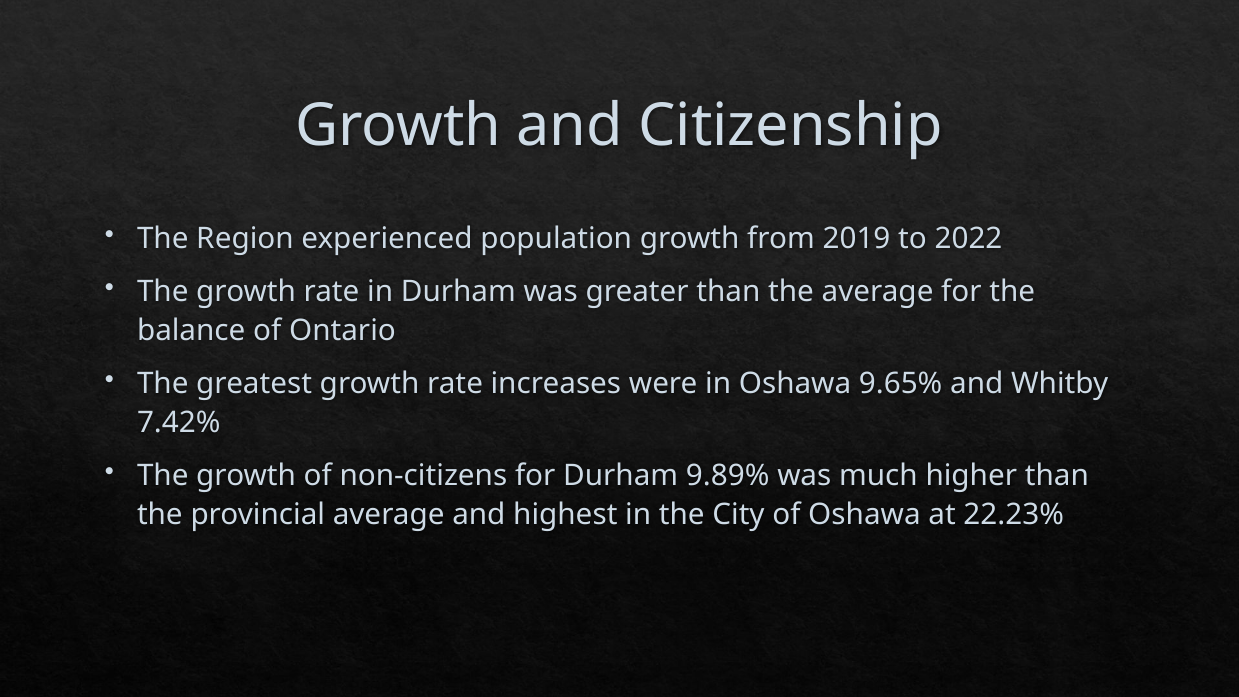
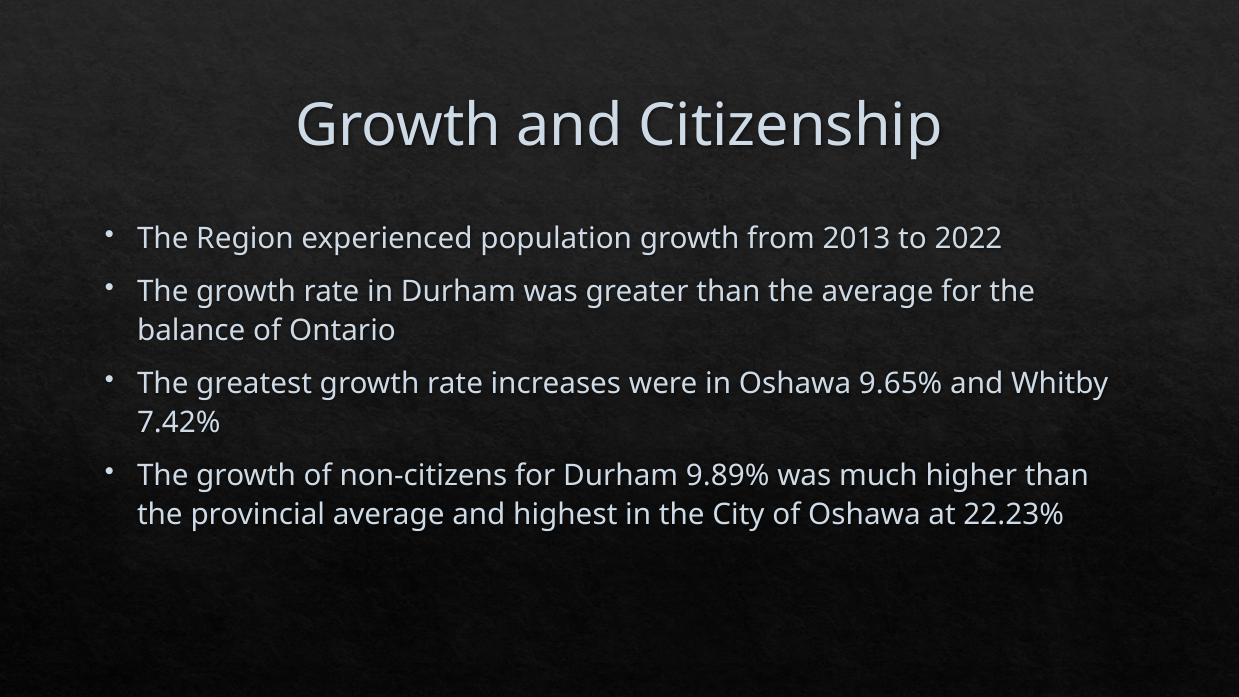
2019: 2019 -> 2013 (856, 239)
